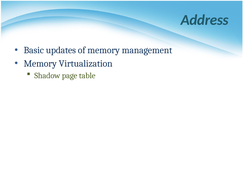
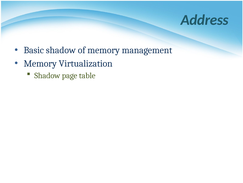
Basic updates: updates -> shadow (61, 50)
